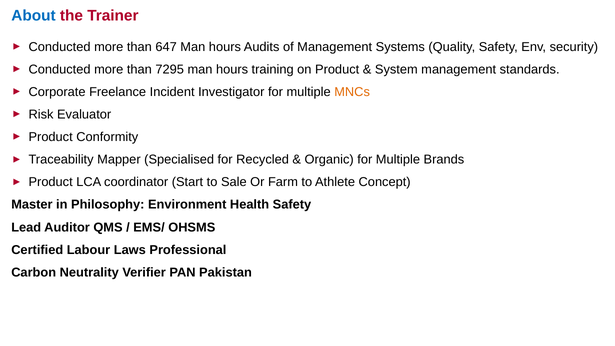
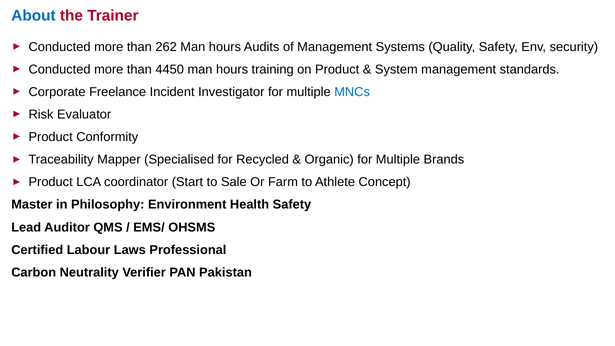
647: 647 -> 262 (166, 47)
7295: 7295 -> 4450 (170, 69)
MNCs colour: orange -> blue (352, 92)
